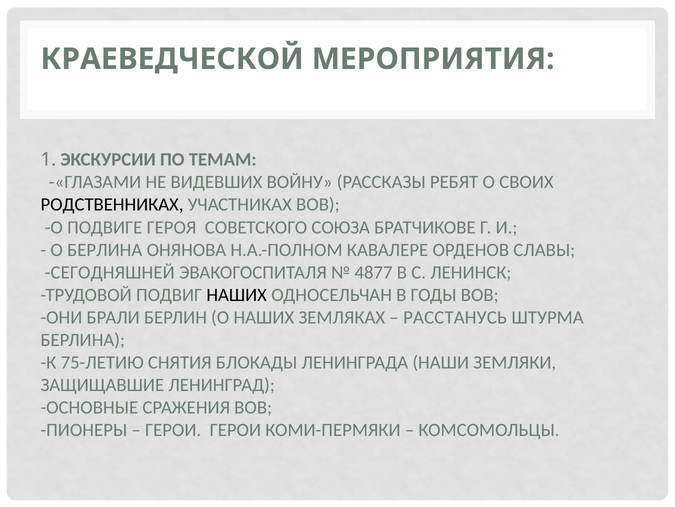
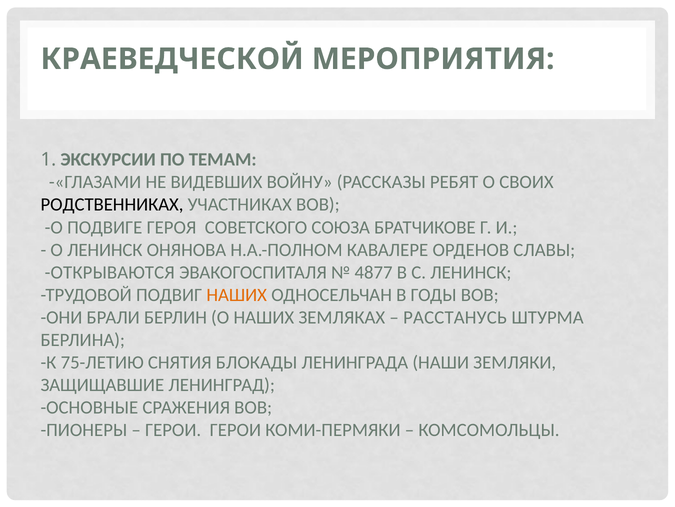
О БЕРЛИНА: БЕРЛИНА -> ЛЕНИНСК (105, 249)
СЕГОДНЯШНЕЙ: СЕГОДНЯШНЕЙ -> ОТКРЫВАЮТСЯ (110, 272)
НАШИХ colour: black -> orange (237, 295)
